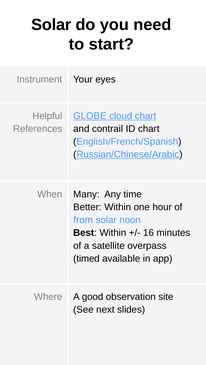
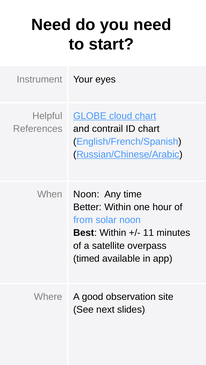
Solar: Solar -> Need (51, 25)
When Many: Many -> Noon (86, 195)
16: 16 -> 11 (149, 234)
